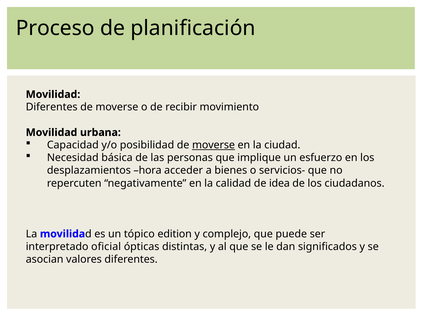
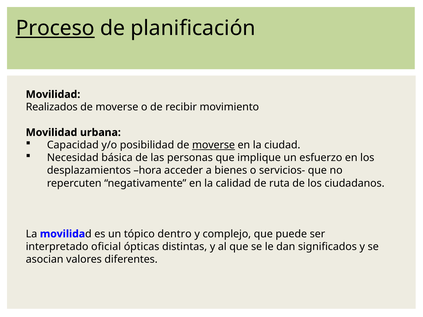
Proceso underline: none -> present (55, 28)
Diferentes: Diferentes -> Realizados (52, 107)
idea: idea -> ruta (279, 183)
edition: edition -> dentro (175, 234)
